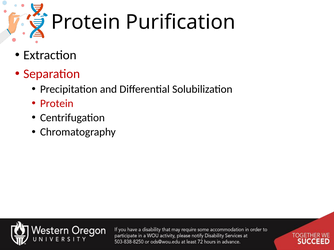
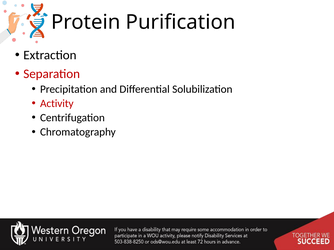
Protein: Protein -> Activity (57, 104)
